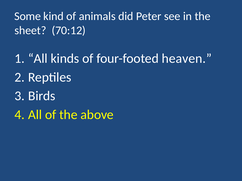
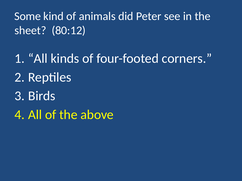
70:12: 70:12 -> 80:12 (69, 30)
heaven: heaven -> corners (187, 59)
